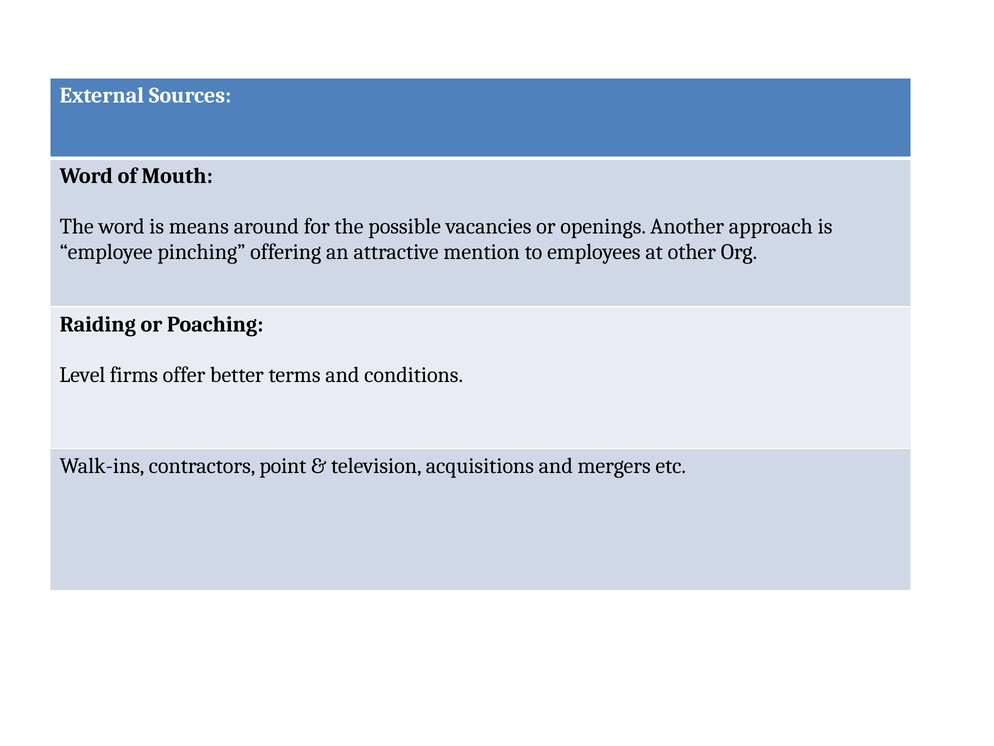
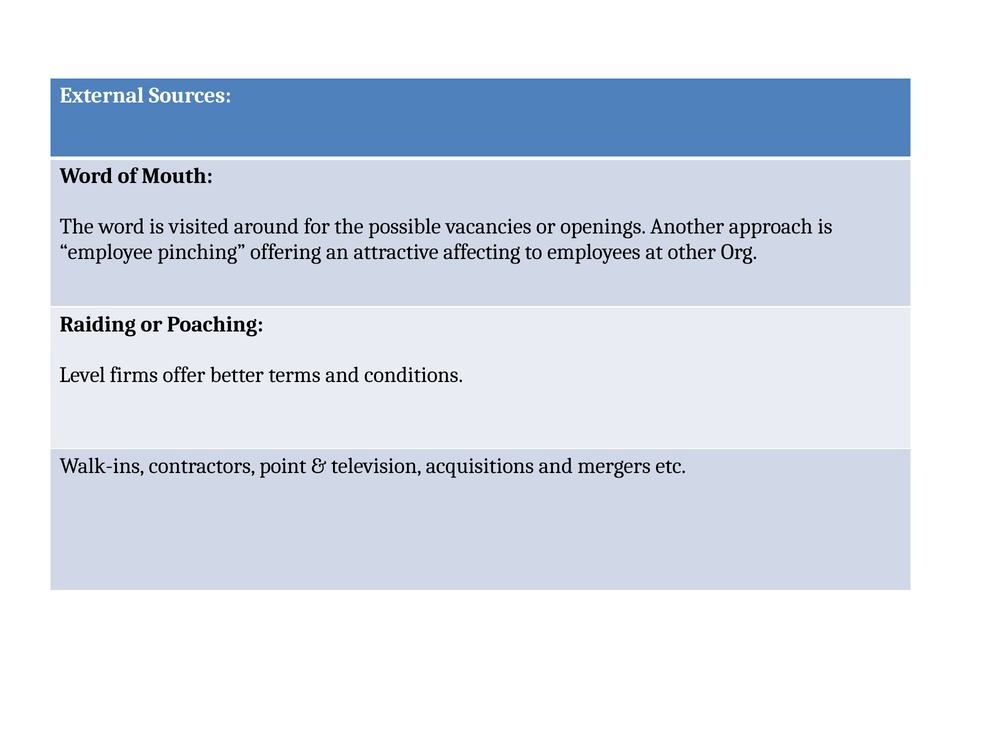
means: means -> visited (199, 227)
mention: mention -> affecting (482, 252)
